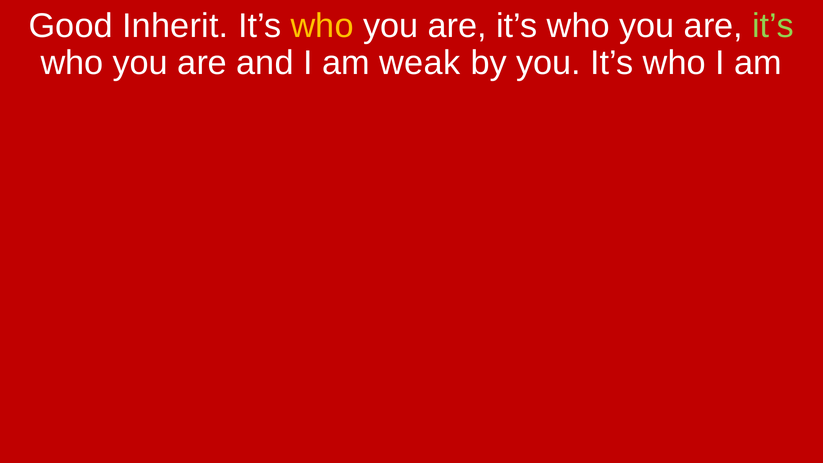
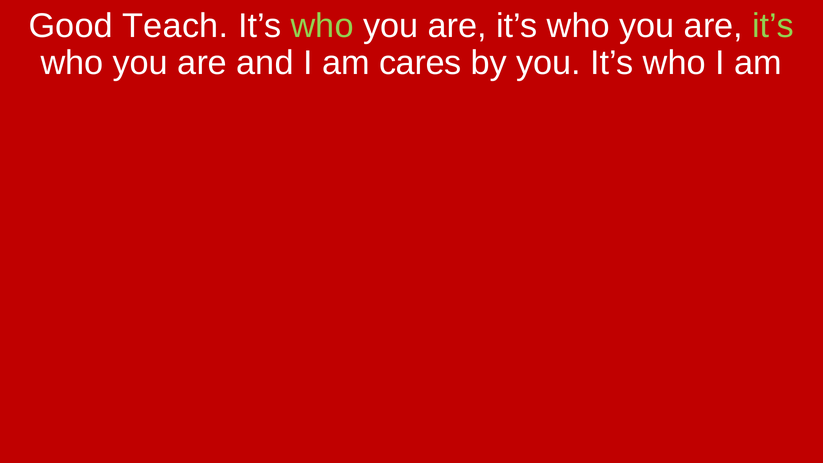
Inherit: Inherit -> Teach (175, 26)
who colour: yellow -> light green (322, 26)
weak: weak -> cares (420, 63)
